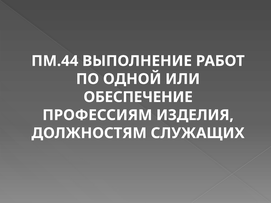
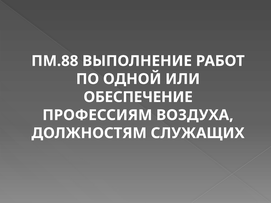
ПМ.44: ПМ.44 -> ПМ.88 (55, 61)
ИЗДЕЛИЯ: ИЗДЕЛИЯ -> ВОЗДУХА (195, 115)
